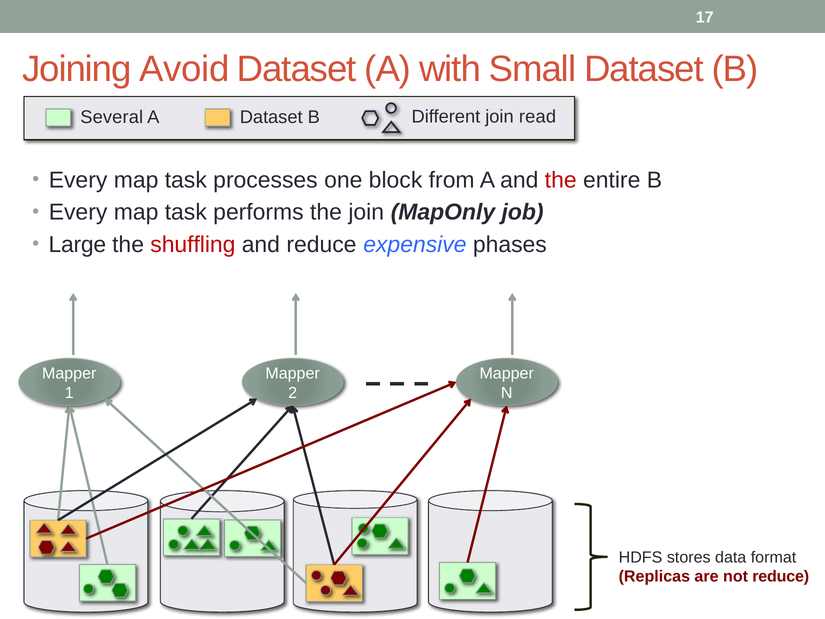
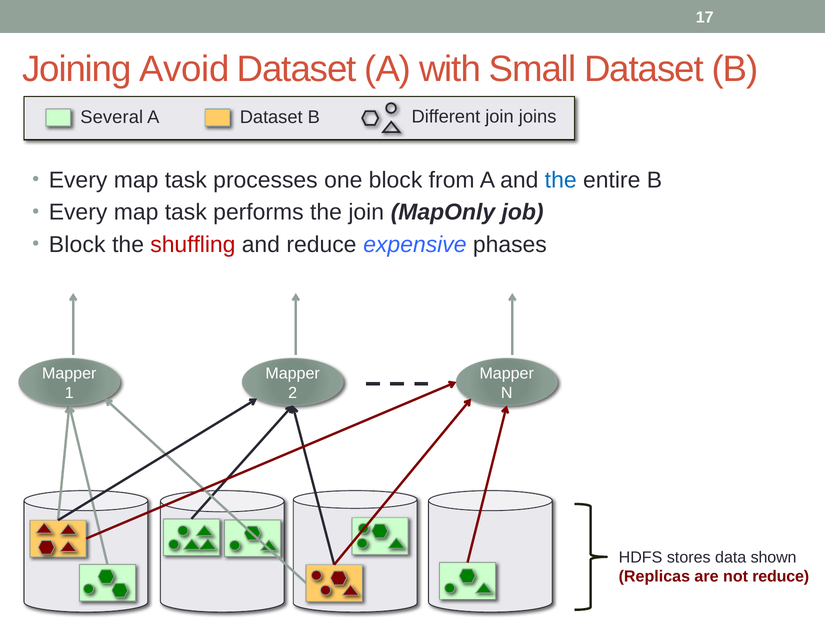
read: read -> joins (538, 117)
the colour: red -> blue (561, 180)
Large: Large -> Block (77, 244)
format: format -> shown (774, 557)
